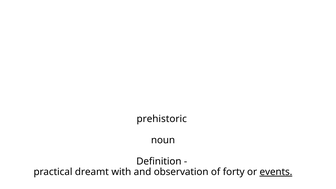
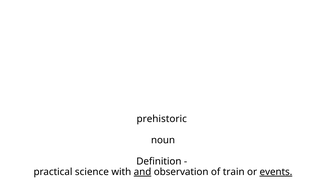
dreamt: dreamt -> science (92, 172)
and underline: none -> present (142, 172)
forty: forty -> train (234, 172)
